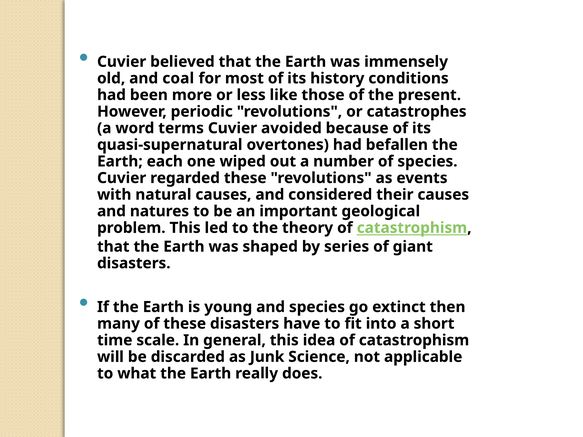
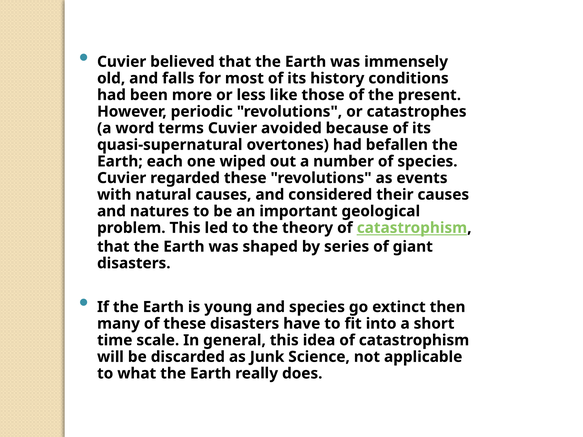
coal: coal -> falls (178, 78)
